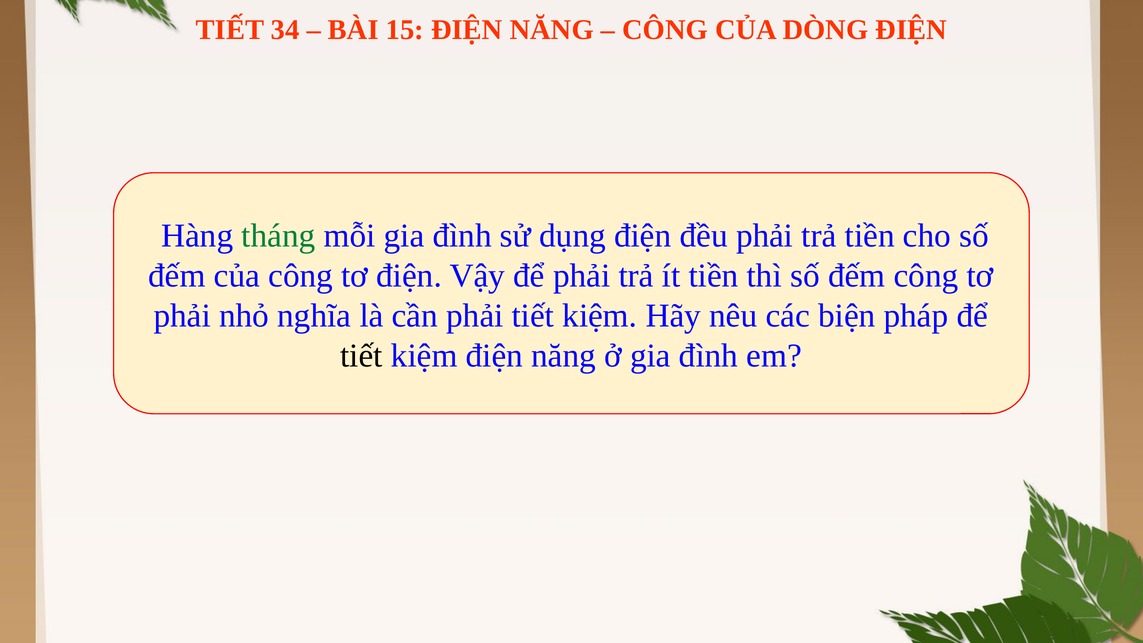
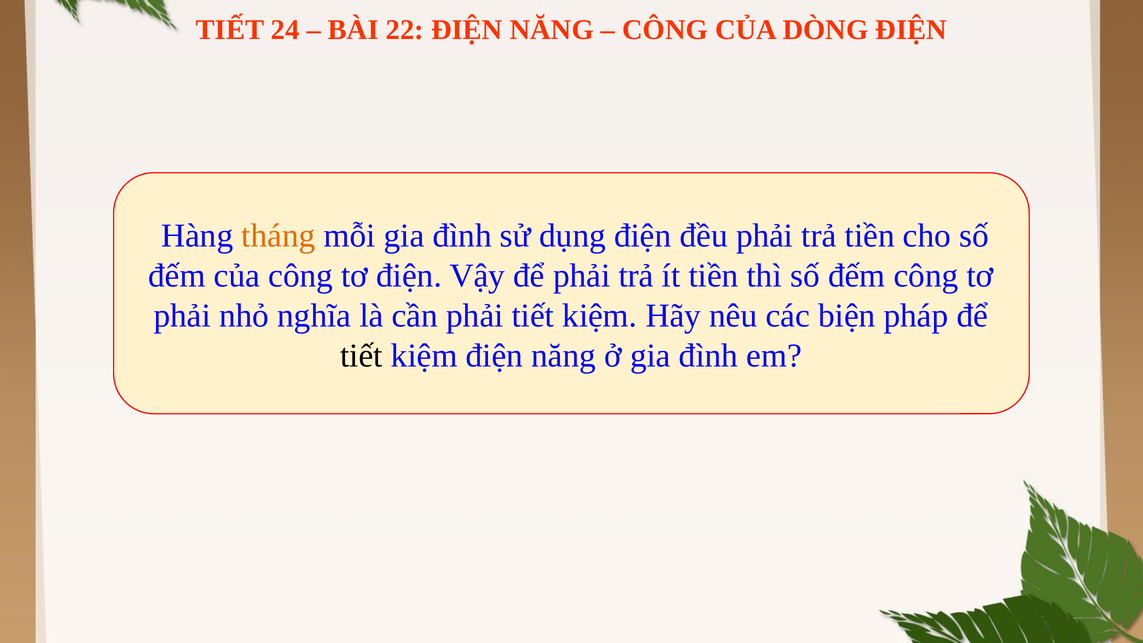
34: 34 -> 24 (285, 30)
15: 15 -> 22 (405, 30)
tháng colour: green -> orange (278, 235)
